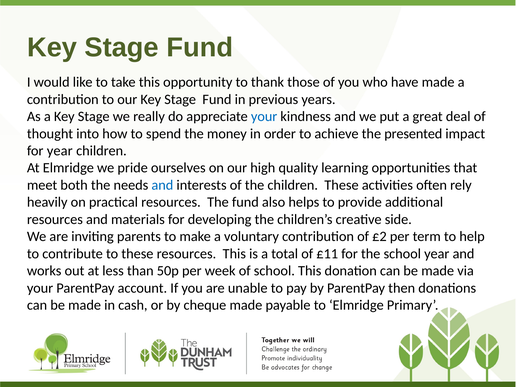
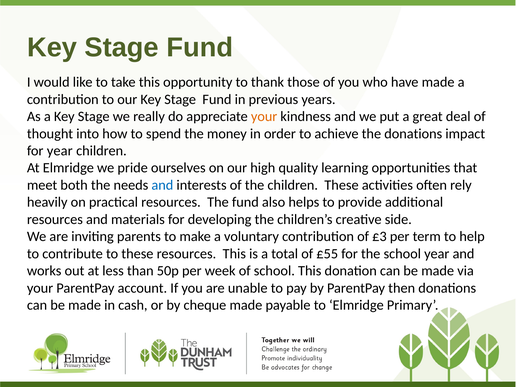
your colour: blue -> orange (264, 116)
the presented: presented -> donations (413, 134)
£2: £2 -> £3 (379, 237)
£11: £11 -> £55 (327, 254)
